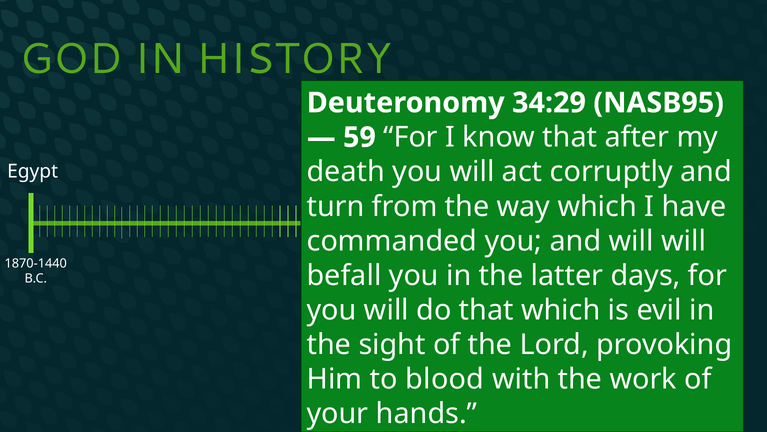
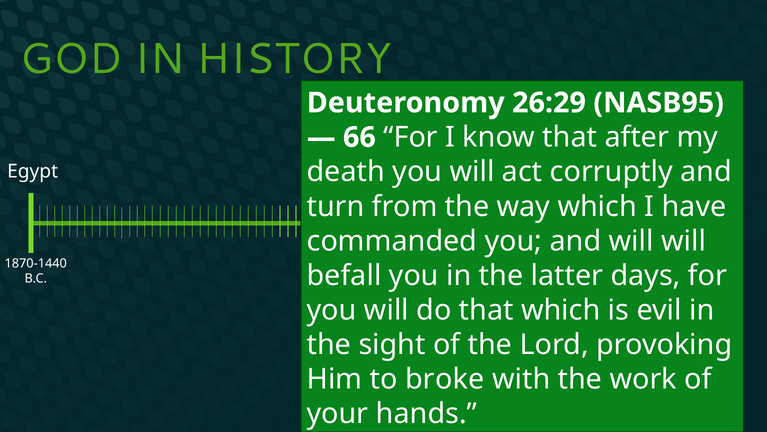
34:29: 34:29 -> 26:29 (549, 103)
59: 59 -> 66 (359, 137)
blood: blood -> broke (445, 379)
